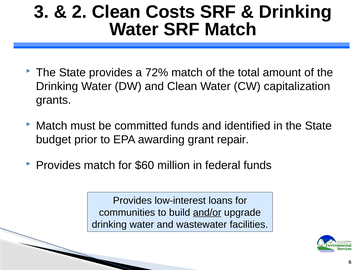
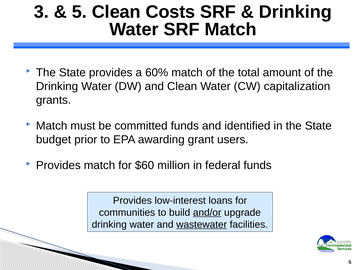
2: 2 -> 5 (79, 12)
72%: 72% -> 60% (157, 73)
repair: repair -> users (233, 140)
wastewater underline: none -> present (202, 224)
